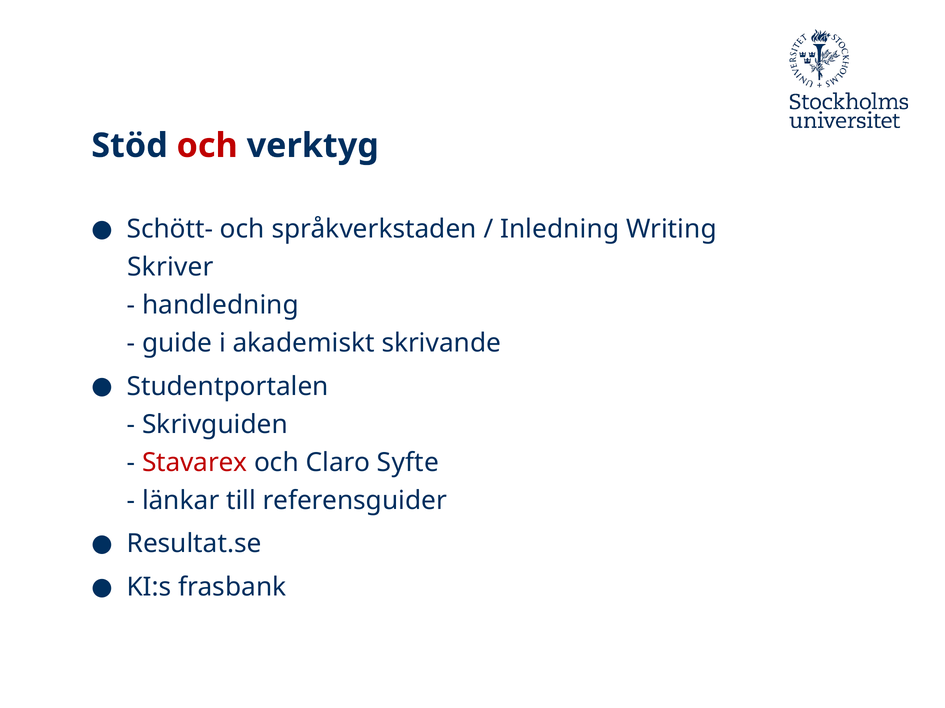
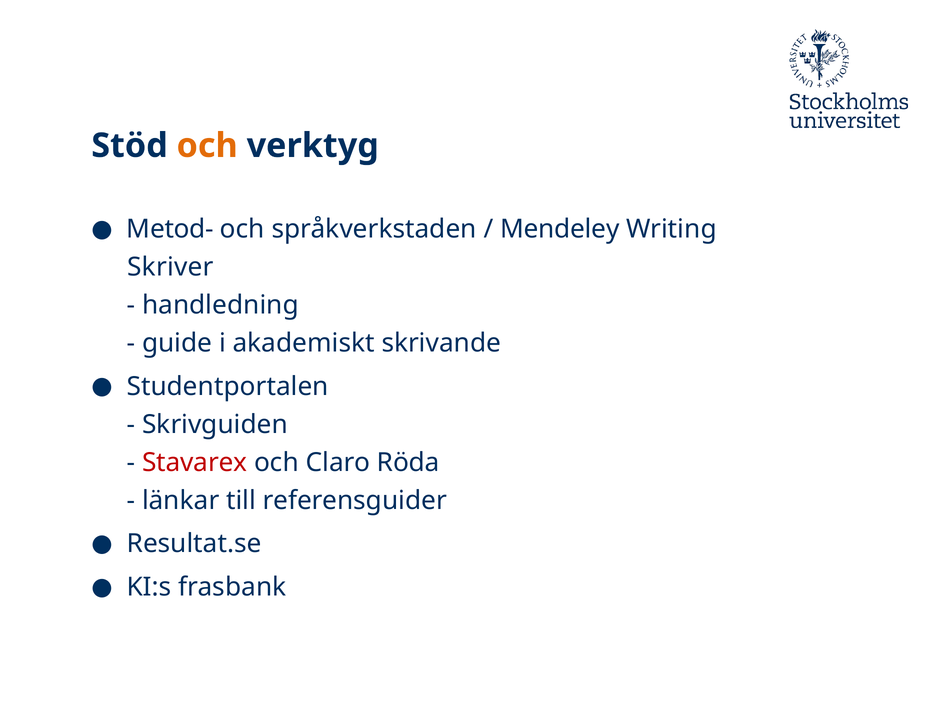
och colour: red -> orange (207, 146)
Schött-: Schött- -> Metod- (170, 229)
Inledning: Inledning -> Mendeley (560, 229)
Syfte: Syfte -> Röda (408, 463)
